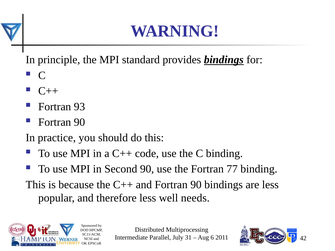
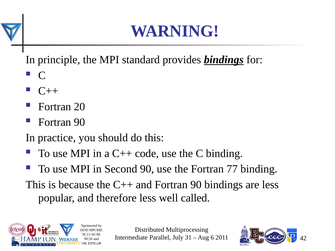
93: 93 -> 20 (79, 107)
needs: needs -> called (195, 198)
